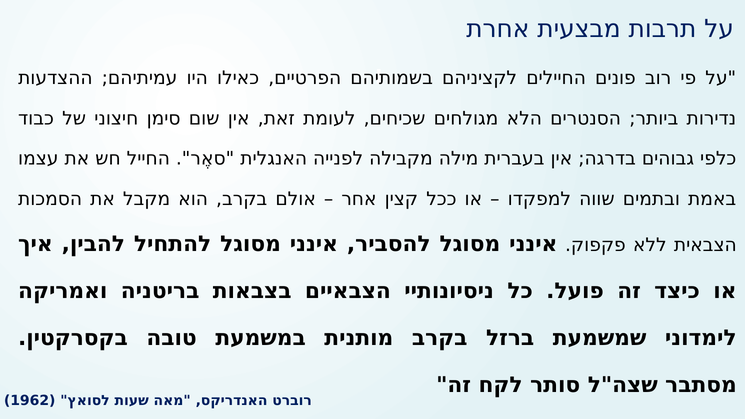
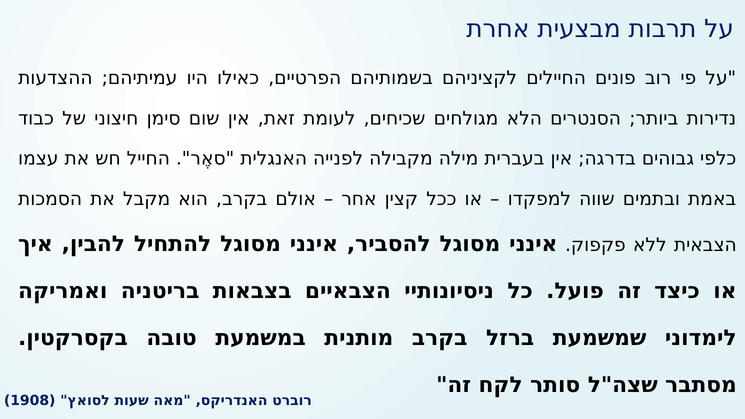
1962: 1962 -> 1908 (30, 400)
